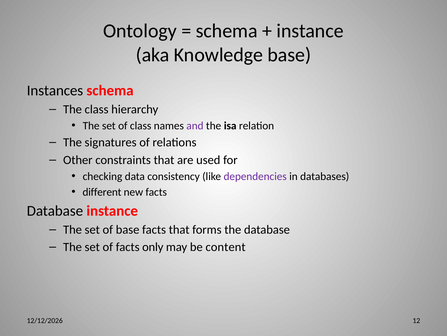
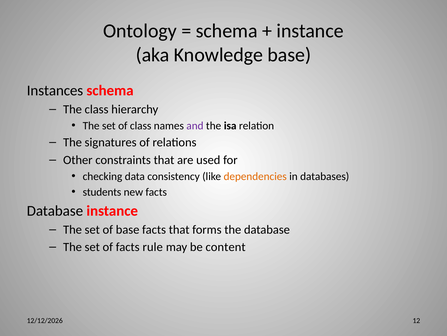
dependencies colour: purple -> orange (255, 176)
different: different -> students (102, 192)
only: only -> rule (153, 247)
